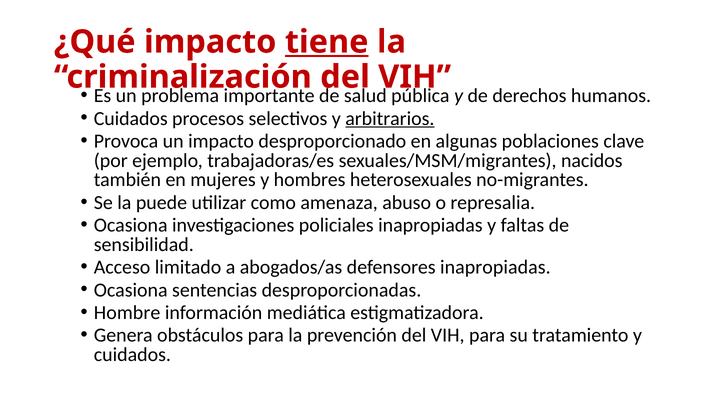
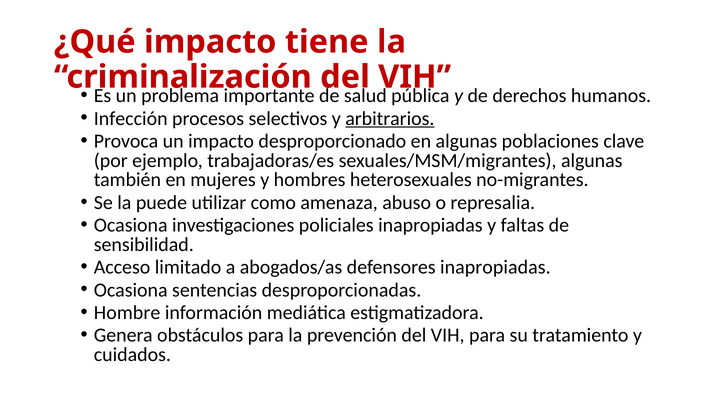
tiene underline: present -> none (327, 42)
Cuidados: Cuidados -> Infección (131, 119)
sexuales/MSM/migrantes nacidos: nacidos -> algunas (592, 161)
